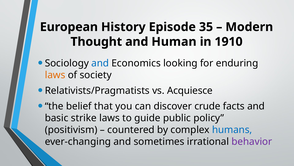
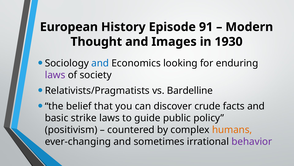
35: 35 -> 91 (206, 27)
Human: Human -> Images (174, 42)
1910: 1910 -> 1930 (229, 42)
laws colour: orange -> purple (55, 75)
Acquiesce: Acquiesce -> Bardelline (190, 90)
humans colour: blue -> orange (232, 129)
